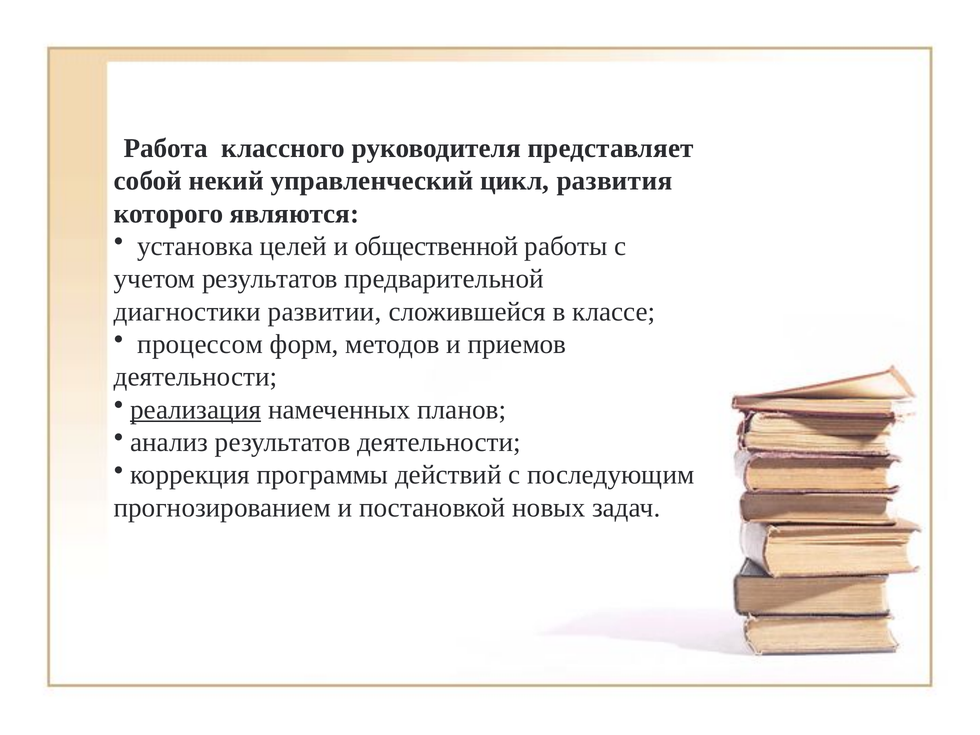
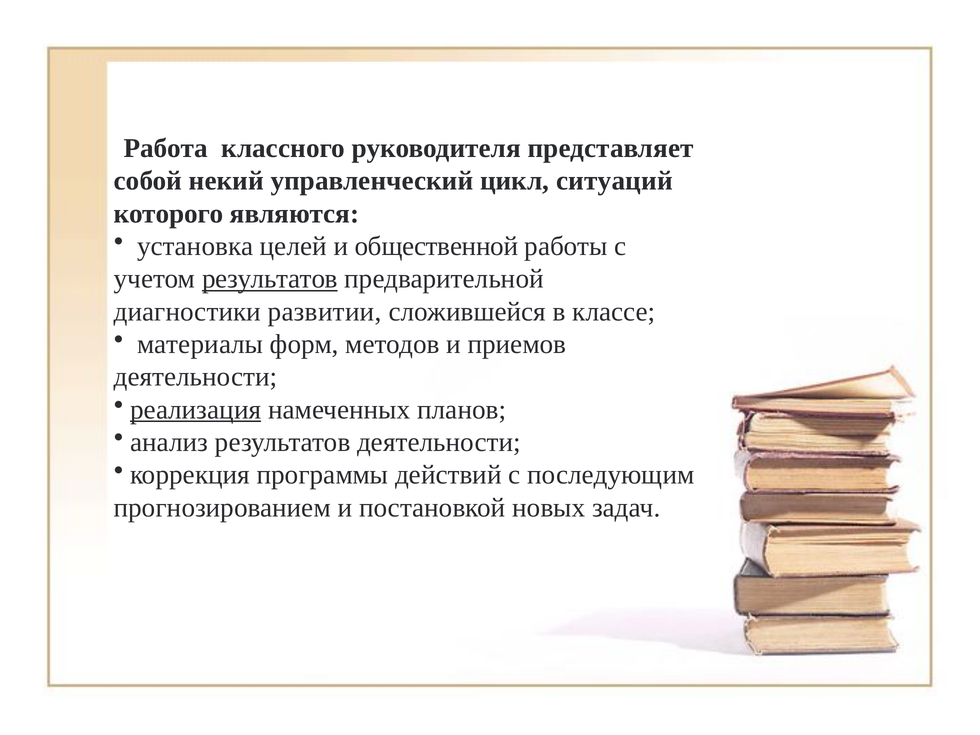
развития: развития -> ситуаций (614, 181)
результатов underline: none -> present (270, 279)
процессом: процессом -> материалы (200, 344)
